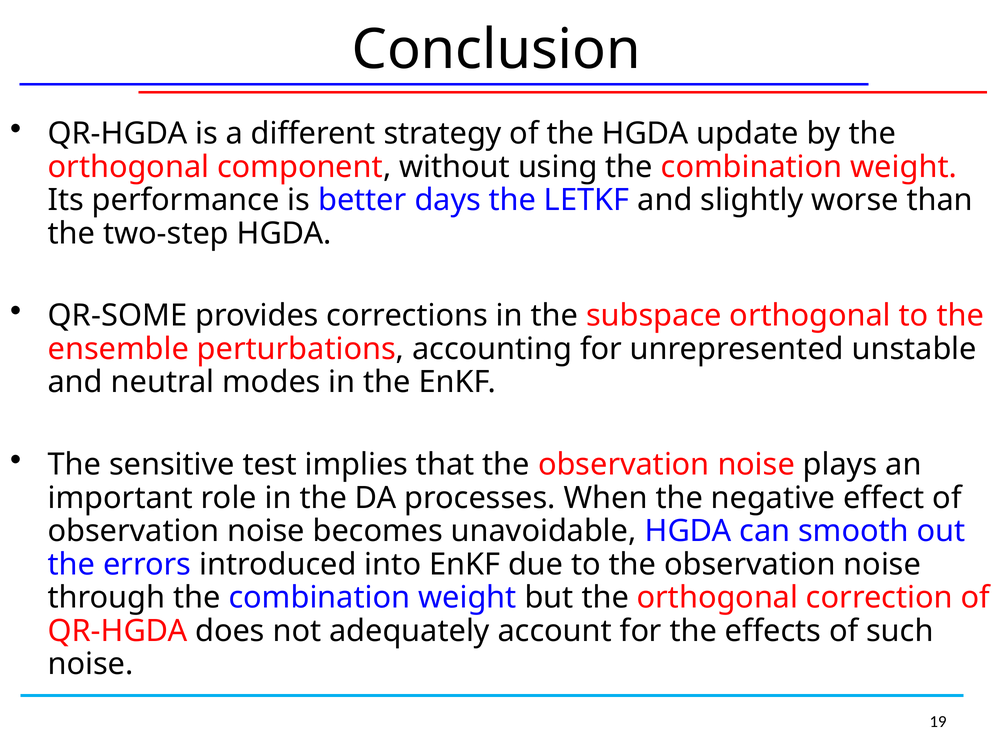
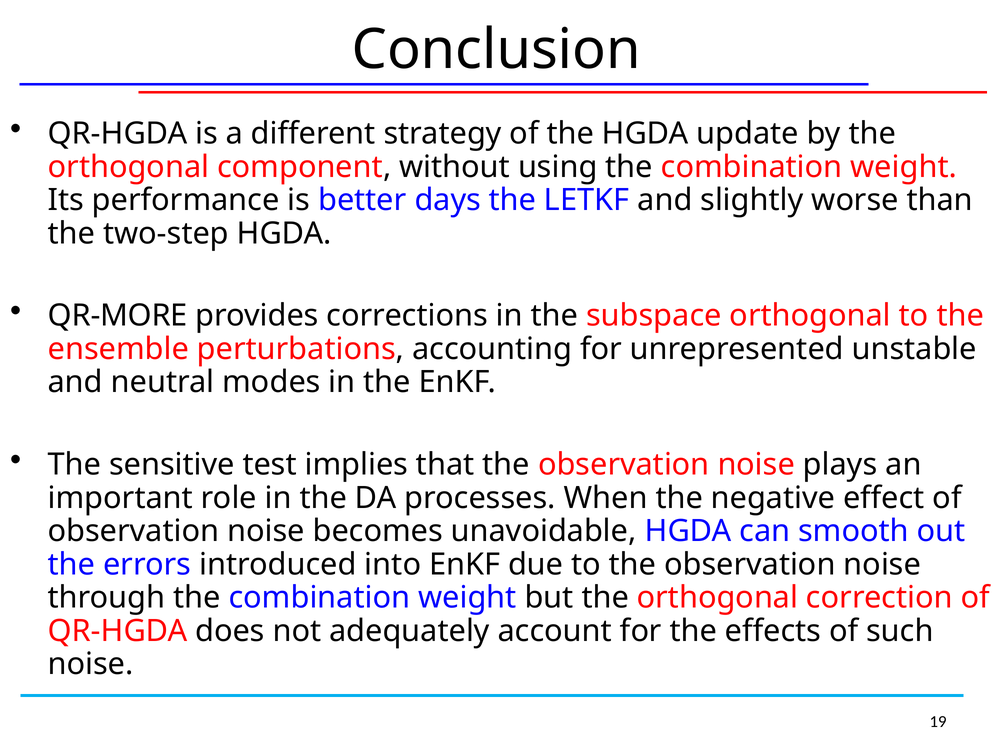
QR-SOME: QR-SOME -> QR-MORE (118, 315)
